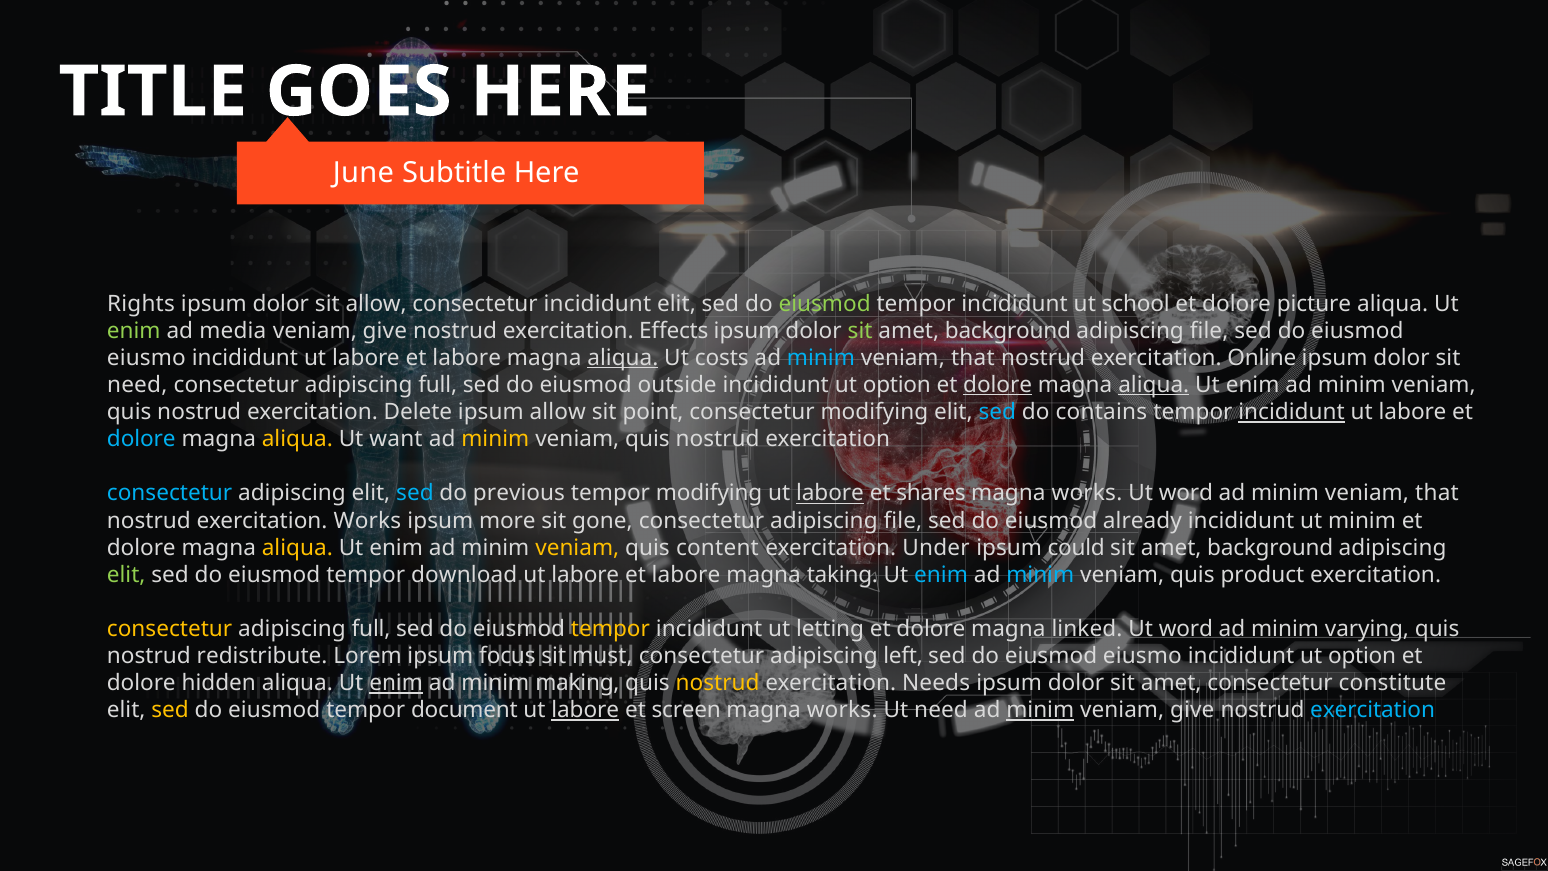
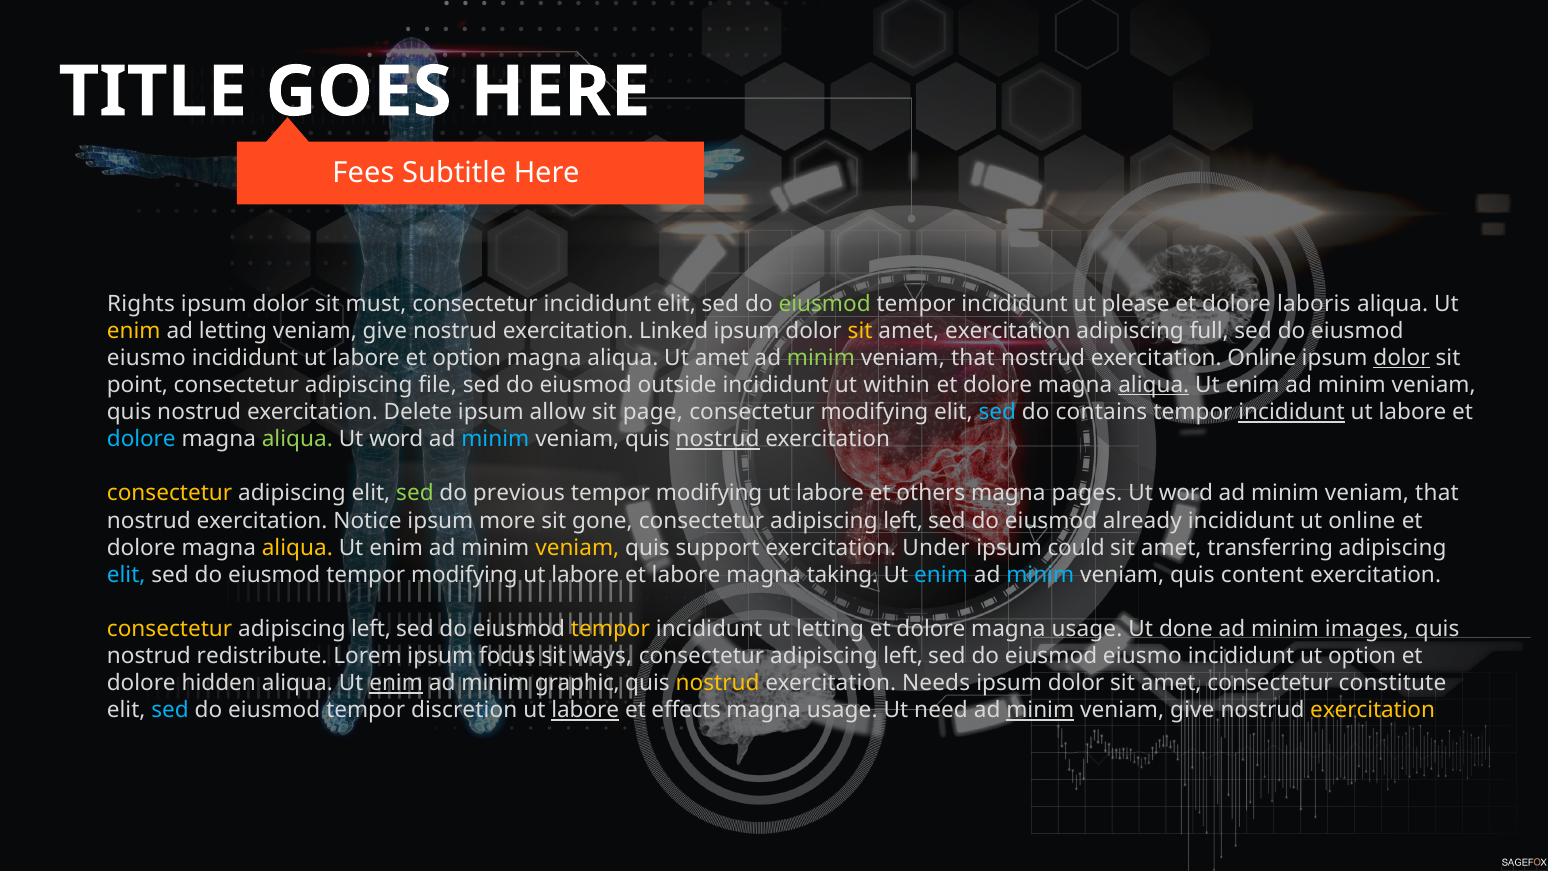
June: June -> Fees (363, 173)
sit allow: allow -> must (376, 304)
school: school -> please (1136, 304)
picture: picture -> laboris (1314, 304)
enim colour: light green -> yellow (134, 331)
ad media: media -> letting (233, 331)
Effects: Effects -> Linked (674, 331)
sit colour: light green -> yellow (860, 331)
background: background -> exercitation (1008, 331)
file: file -> full (1209, 331)
labore: labore -> option (467, 358)
aliqua underline: present -> none (623, 358)
Ut costs: costs -> amet (722, 358)
minim colour: light blue -> light green (821, 358)
dolor underline: none -> present (1402, 358)
need: need -> point (137, 385)
full: full -> file (438, 385)
option: option -> within (897, 385)
dolore underline: present -> none (998, 385)
point: point -> page (653, 412)
aliqua colour: yellow -> light green (297, 439)
want: want -> word (396, 439)
minim colour: yellow -> light blue (495, 439)
nostrud underline: none -> present (718, 439)
consectetur colour: light blue -> yellow (170, 493)
sed colour: light blue -> light green (415, 493)
labore underline: present -> none (830, 493)
shares: shares -> others (931, 493)
works: works -> pages (1087, 493)
exercitation Works: Works -> Notice (368, 520)
file: file -> left (903, 520)
ut minim: minim -> online (1362, 520)
content: content -> support (718, 548)
background: background -> transferring (1270, 548)
elit colour: light green -> light blue (126, 575)
eiusmod tempor download: download -> modifying (464, 575)
product: product -> content (1262, 575)
full: full -> left (371, 629)
dolore magna linked: linked -> usage (1087, 629)
word: word -> done (1186, 629)
varying: varying -> images (1367, 629)
must: must -> ways (602, 656)
making: making -> graphic (577, 683)
sed colour: yellow -> light blue (170, 710)
document: document -> discretion (464, 710)
screen: screen -> effects (686, 710)
works: works -> usage (842, 710)
exercitation colour: light blue -> yellow (1373, 710)
